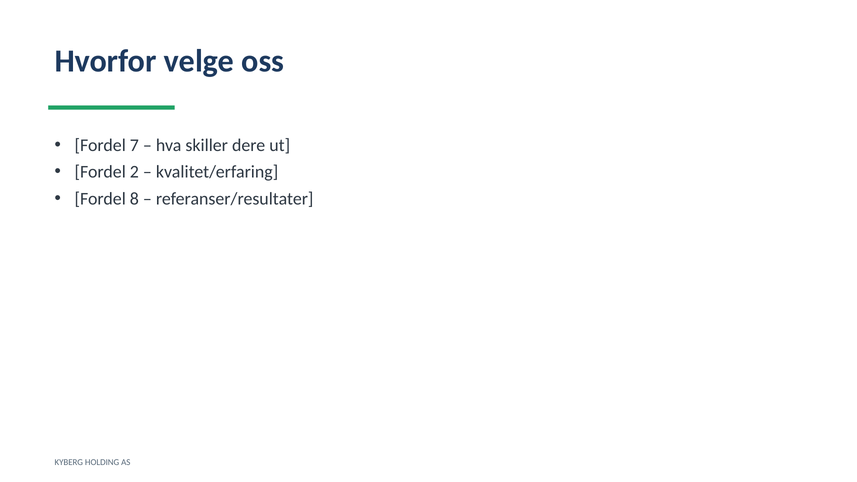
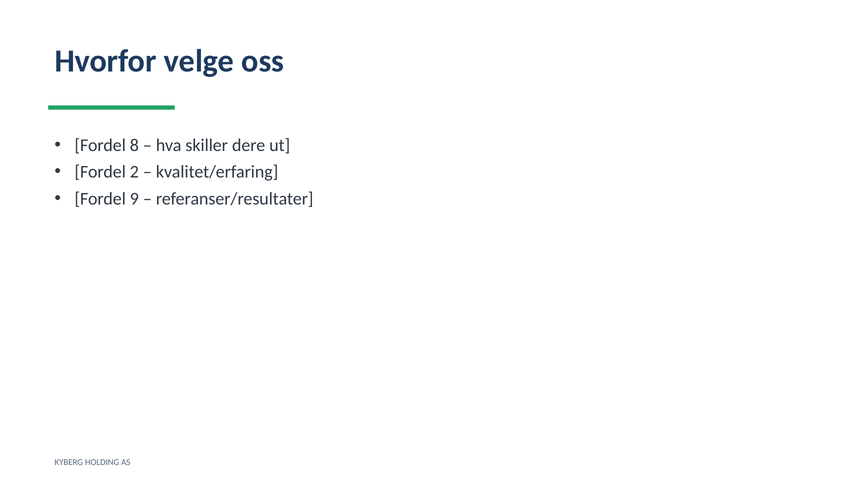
7: 7 -> 8 (134, 145)
8: 8 -> 9 (134, 199)
